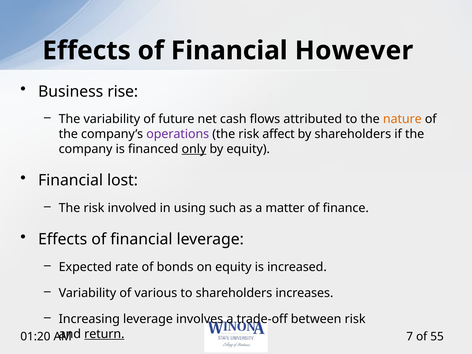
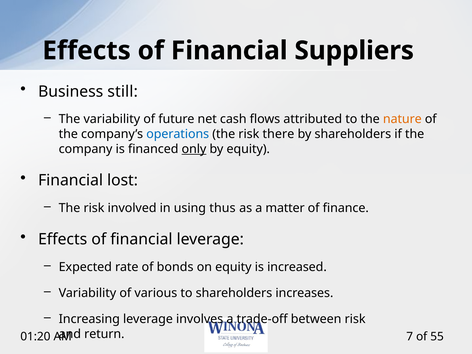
However: However -> Suppliers (354, 51)
rise: rise -> still (123, 92)
operations colour: purple -> blue (178, 134)
affect: affect -> there (278, 134)
such: such -> thus (222, 208)
return underline: present -> none (104, 334)
